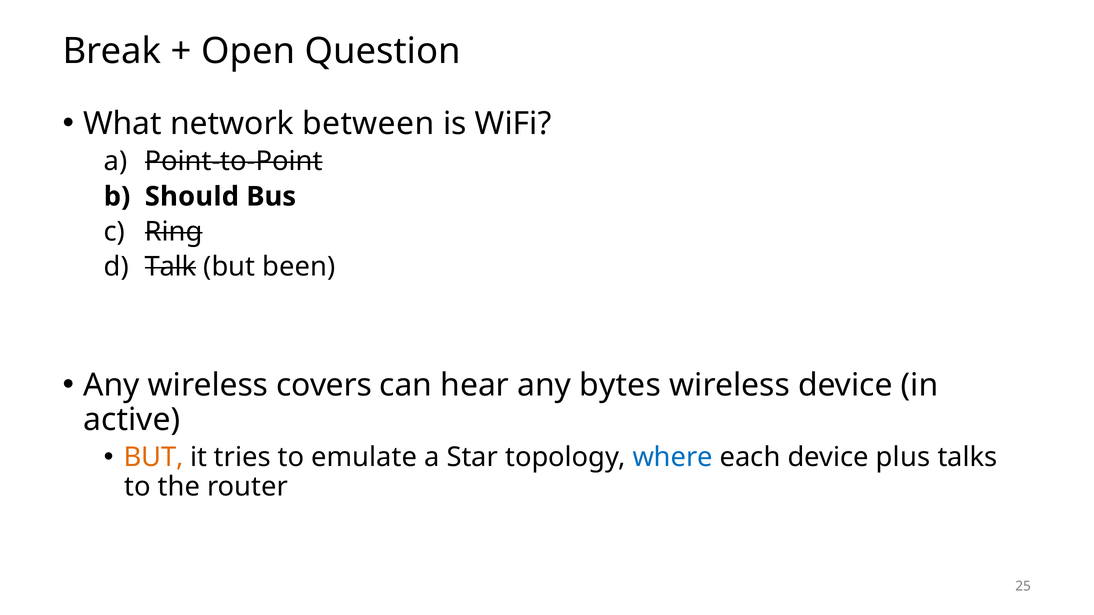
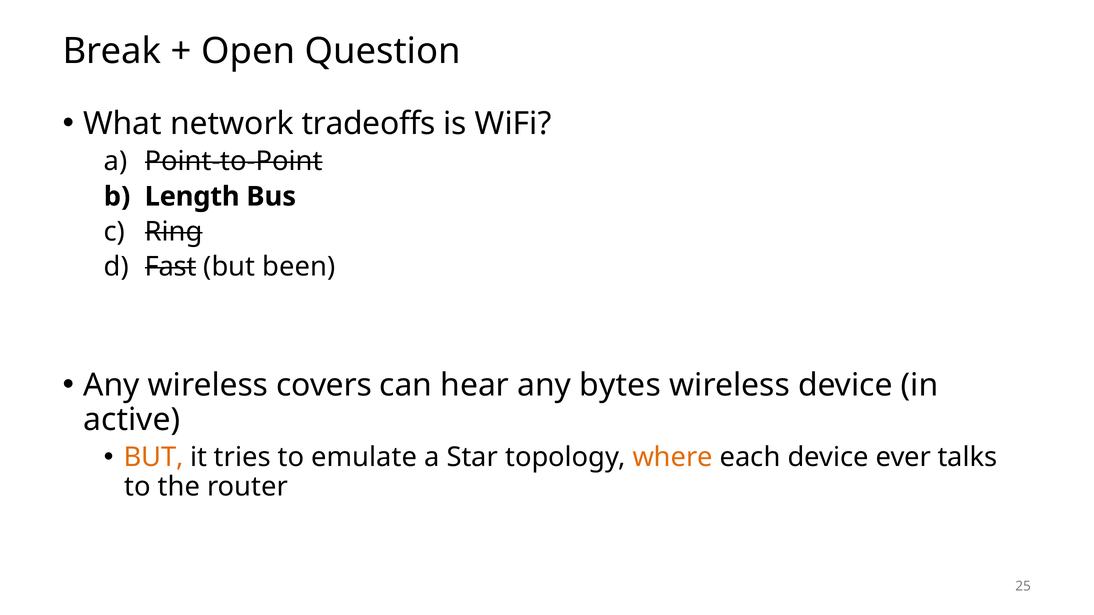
between: between -> tradeoffs (369, 124)
Should: Should -> Length (192, 197)
Talk: Talk -> Fast (171, 267)
where colour: blue -> orange (673, 458)
plus: plus -> ever (903, 458)
